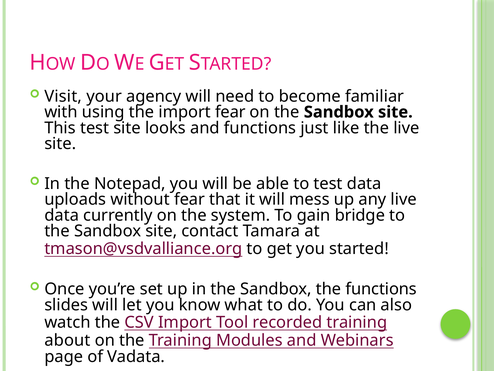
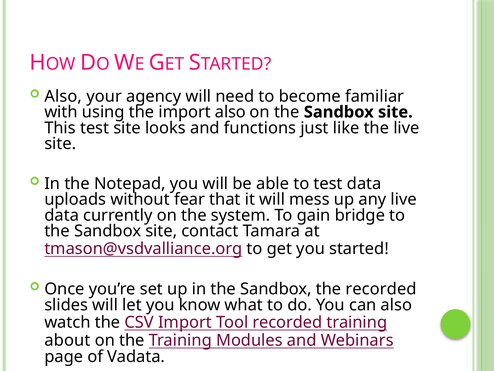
Visit: Visit -> Also (63, 96)
import fear: fear -> also (230, 112)
the functions: functions -> recorded (381, 289)
